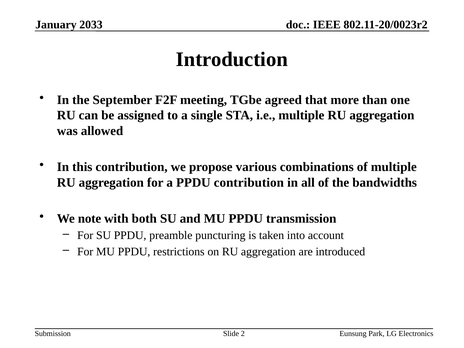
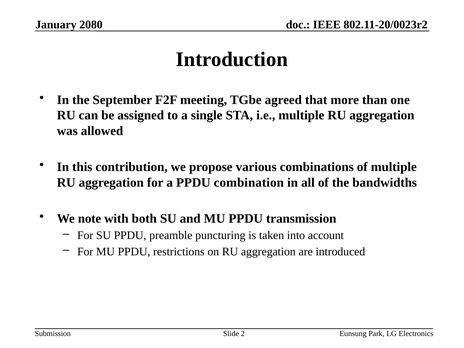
2033: 2033 -> 2080 (91, 25)
PPDU contribution: contribution -> combination (249, 182)
